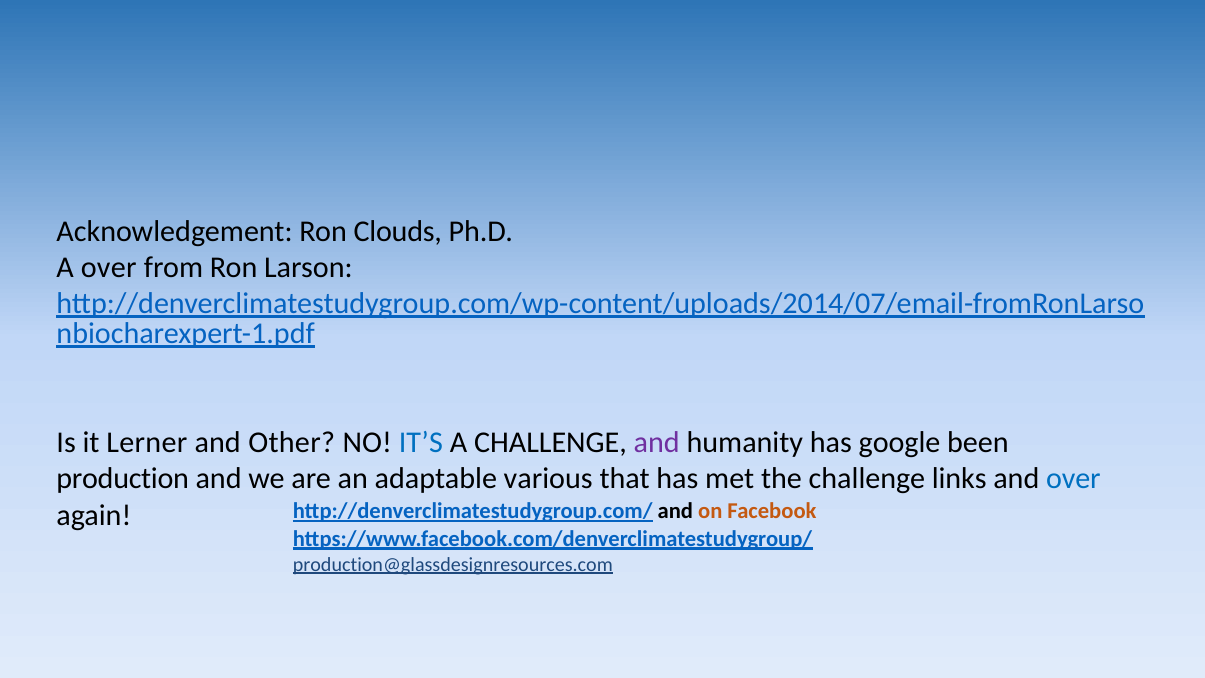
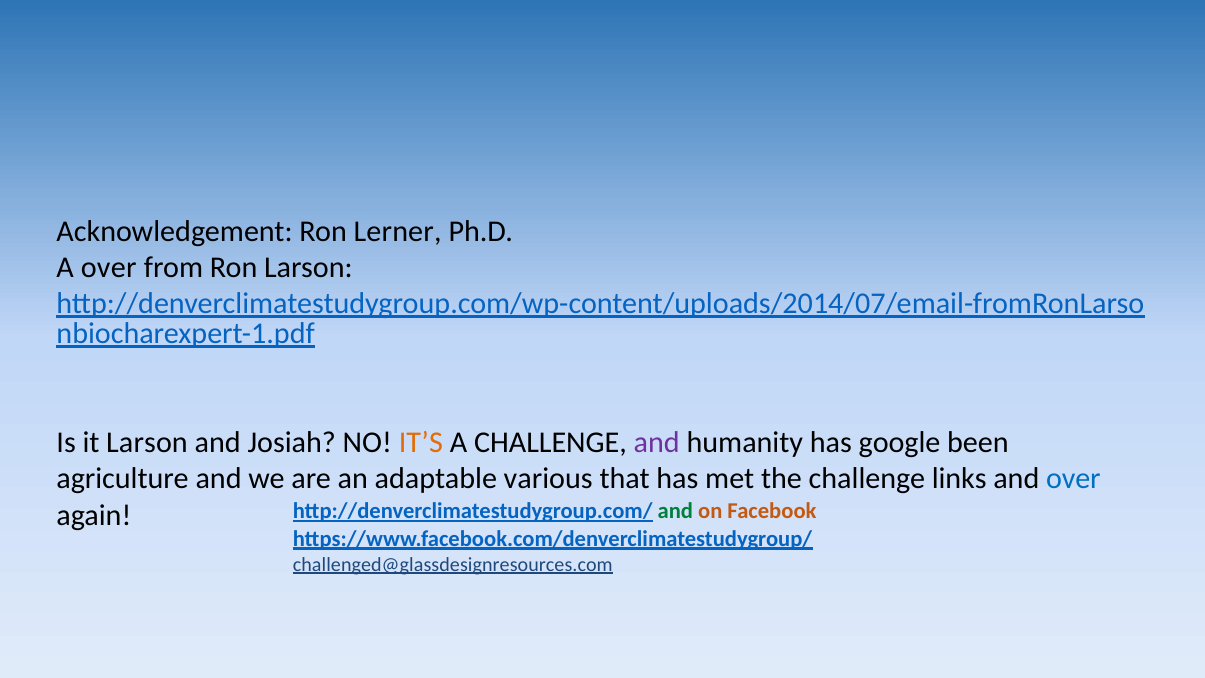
Clouds: Clouds -> Lerner (398, 231)
it Lerner: Lerner -> Larson (147, 443)
Other: Other -> Josiah (292, 443)
IT’S colour: blue -> orange (421, 443)
production: production -> agriculture (123, 479)
and colour: black -> green (675, 511)
production@glassdesignresources.com: production@glassdesignresources.com -> challenged@glassdesignresources.com (453, 565)
